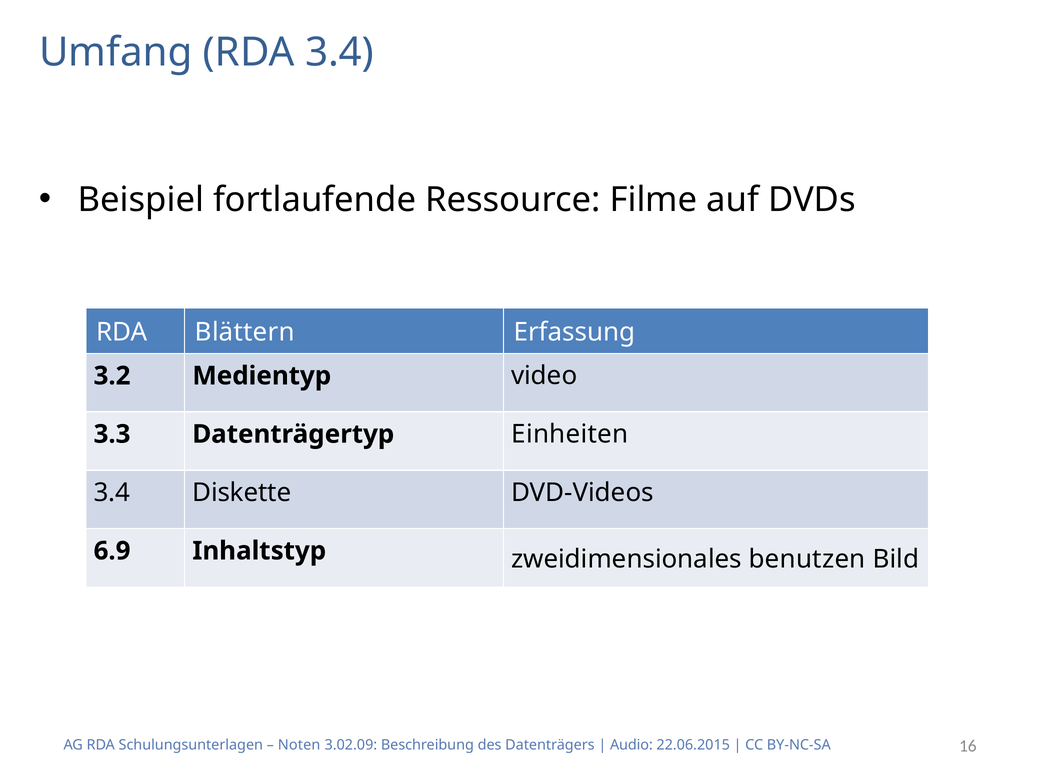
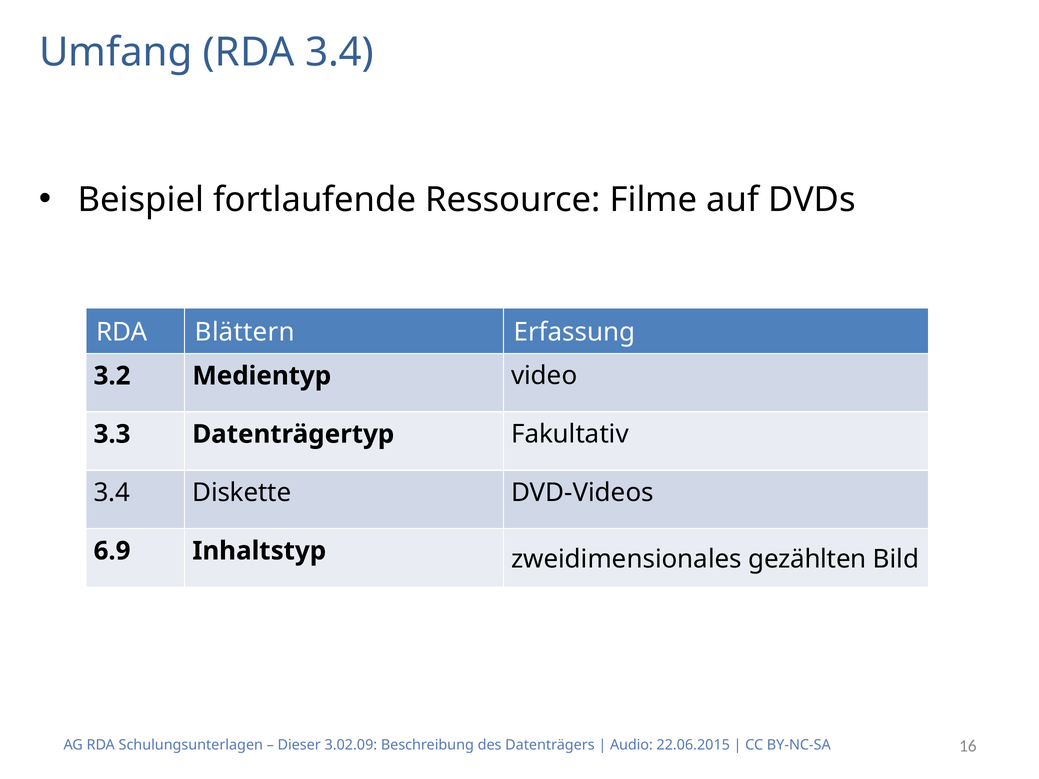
Einheiten: Einheiten -> Fakultativ (570, 434)
benutzen: benutzen -> gezählten (807, 559)
Noten: Noten -> Dieser (299, 745)
